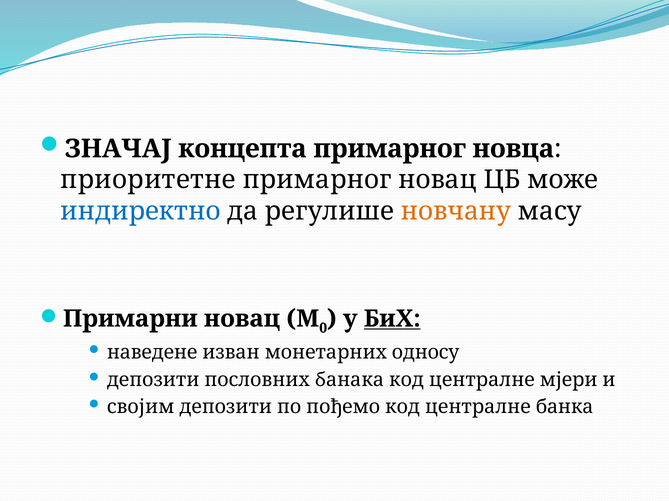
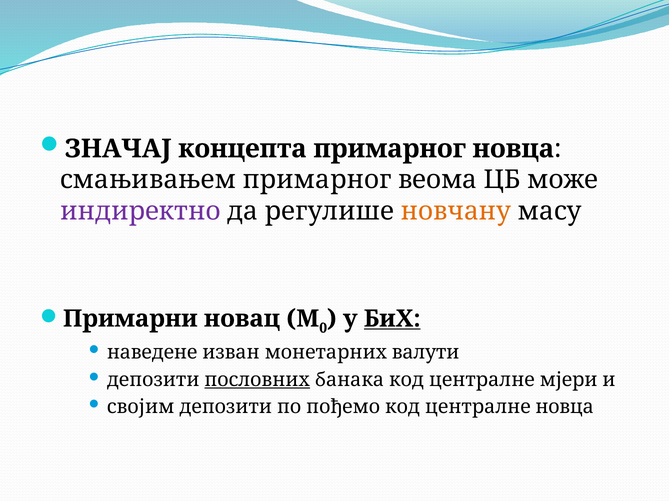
приоритетне: приоритетне -> смањивањем (148, 180)
примарног новац: новац -> веома (438, 180)
индиректно colour: blue -> purple (140, 211)
односу: односу -> валути (426, 353)
пословних underline: none -> present (257, 380)
централне банкa: банкa -> новца (565, 408)
